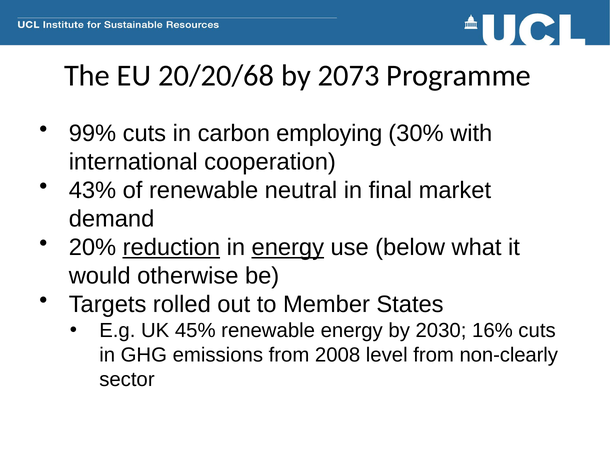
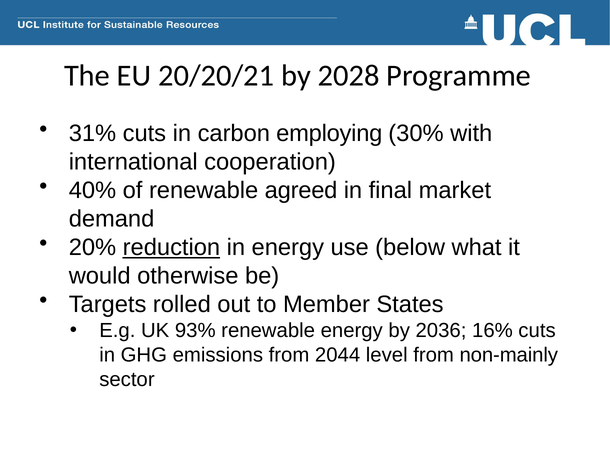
20/20/68: 20/20/68 -> 20/20/21 (216, 76)
2073: 2073 -> 2028 (349, 76)
99%: 99% -> 31% (92, 133)
43%: 43% -> 40% (92, 190)
neutral: neutral -> agreed (301, 190)
energy underline: present -> none (288, 247)
45%: 45% -> 93% (195, 330)
2030: 2030 -> 2036 (441, 330)
2008: 2008 -> 2044 (338, 355)
non-clearly: non-clearly -> non-mainly (509, 355)
